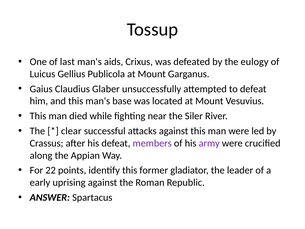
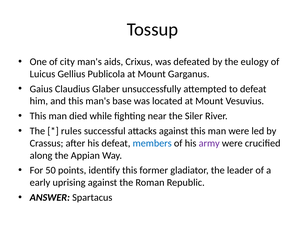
last: last -> city (67, 62)
clear: clear -> rules (71, 131)
members colour: purple -> blue (152, 143)
22: 22 -> 50 (51, 170)
